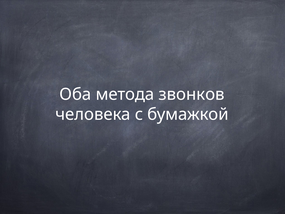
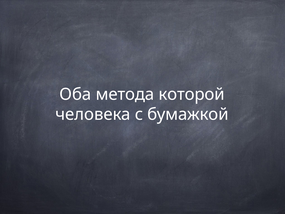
звонков: звонков -> которой (192, 94)
